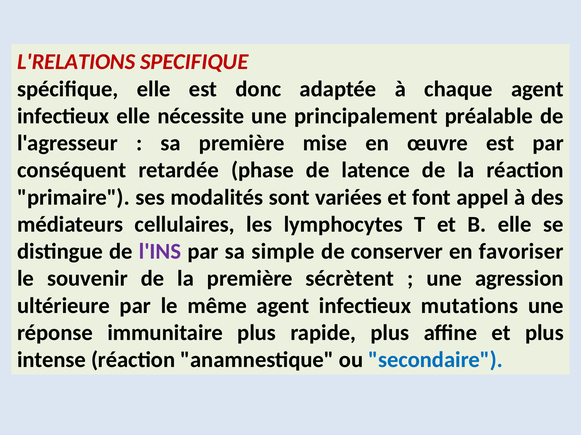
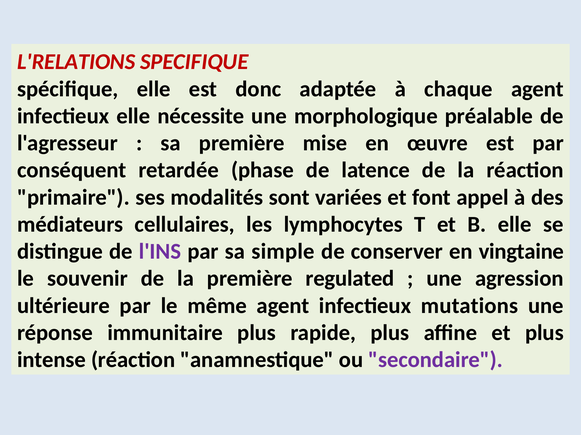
principalement: principalement -> morphologique (366, 116)
favoriser: favoriser -> vingtaine (521, 252)
sécrètent: sécrètent -> regulated (350, 279)
secondaire colour: blue -> purple (436, 360)
